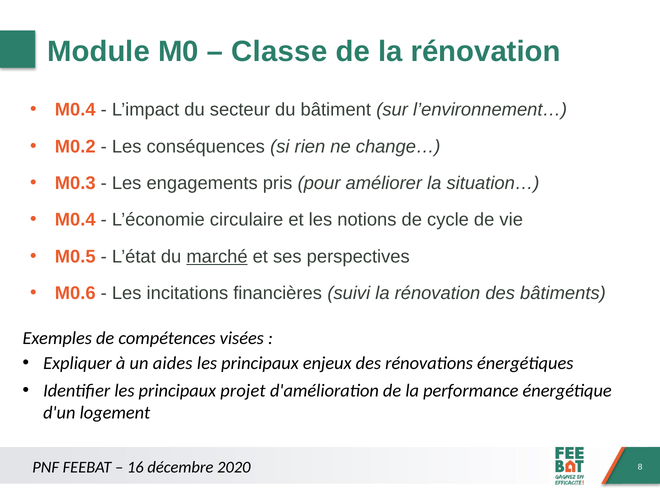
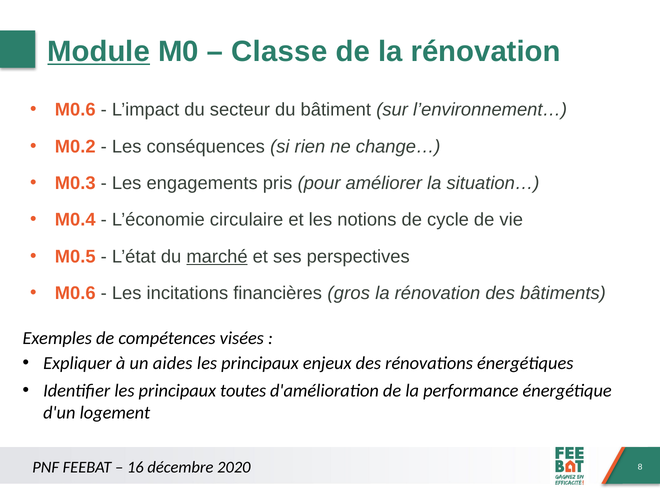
Module underline: none -> present (99, 52)
M0.4: M0.4 -> M0.6 (75, 110)
suivi: suivi -> gros (349, 293)
projet: projet -> toutes (243, 391)
